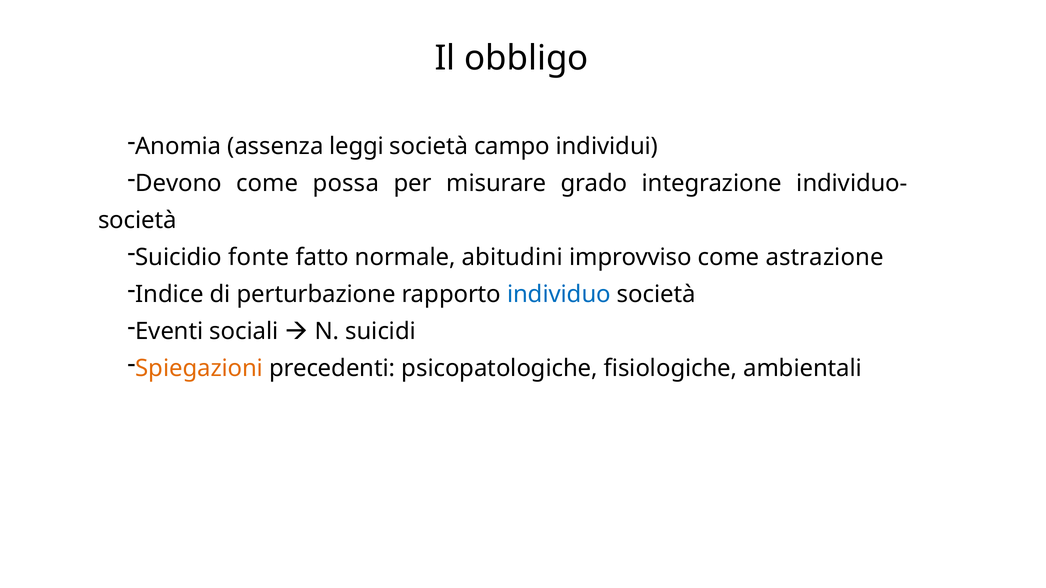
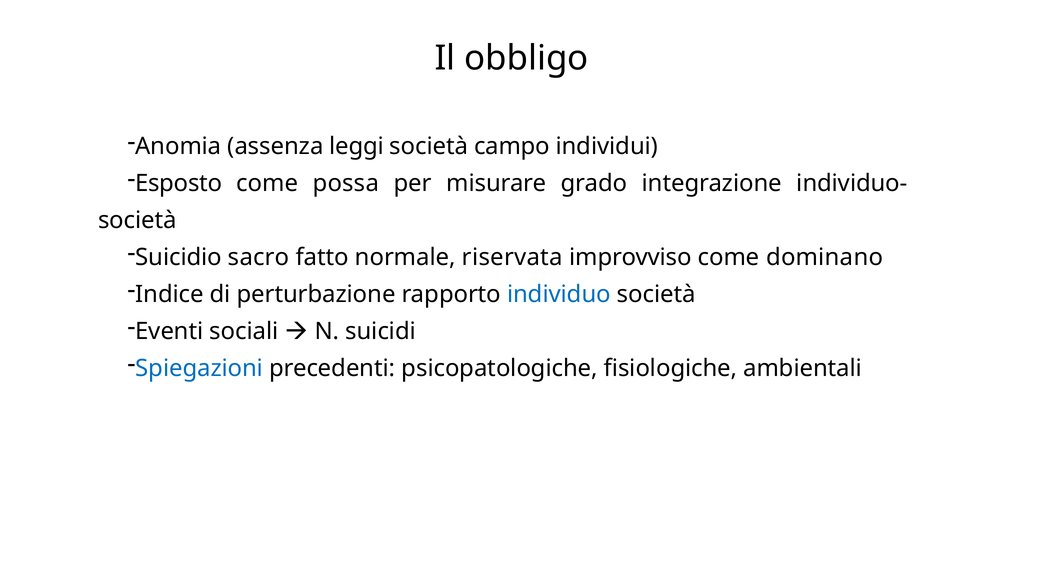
Devono: Devono -> Esposto (179, 183)
fonte: fonte -> sacro (259, 258)
abitudini: abitudini -> riservata (512, 258)
astrazione: astrazione -> dominano (825, 258)
Spiegazioni colour: orange -> blue (199, 369)
